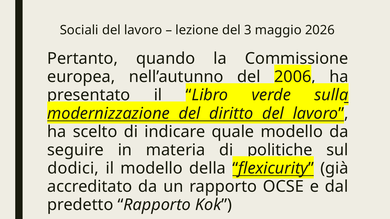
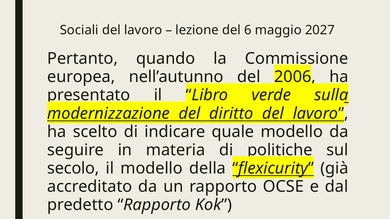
3: 3 -> 6 (248, 30)
2026: 2026 -> 2027 (320, 30)
dodici: dodici -> secolo (73, 169)
